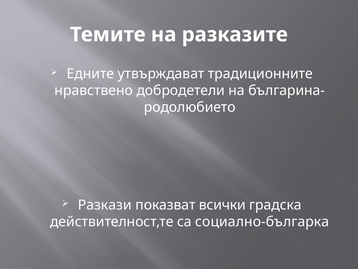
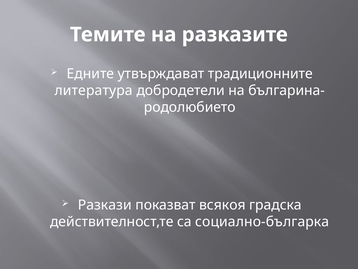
нравствено: нравствено -> литература (94, 90)
всички: всички -> всякоя (222, 205)
